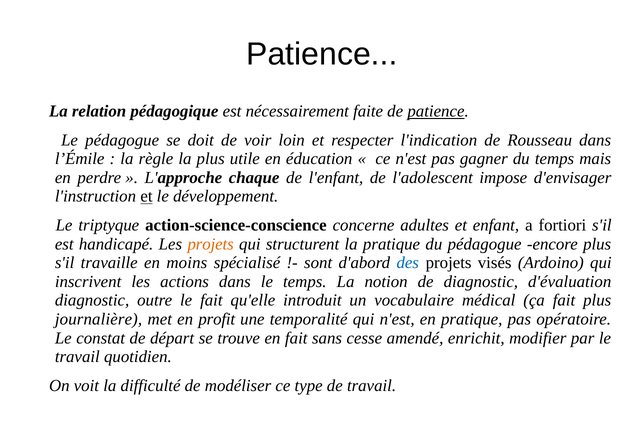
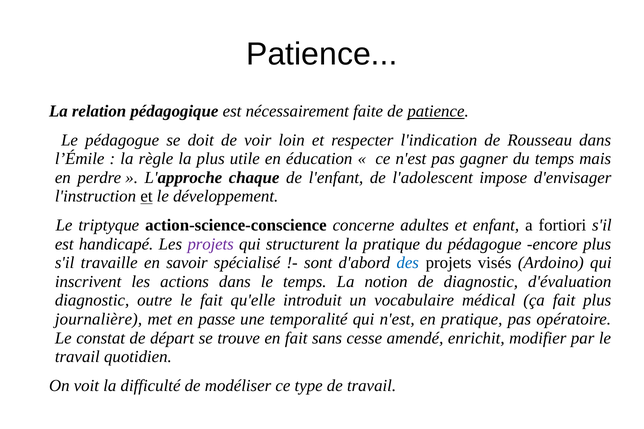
projets colour: orange -> purple (211, 244)
moins: moins -> savoir (187, 263)
profit: profit -> passe (217, 319)
